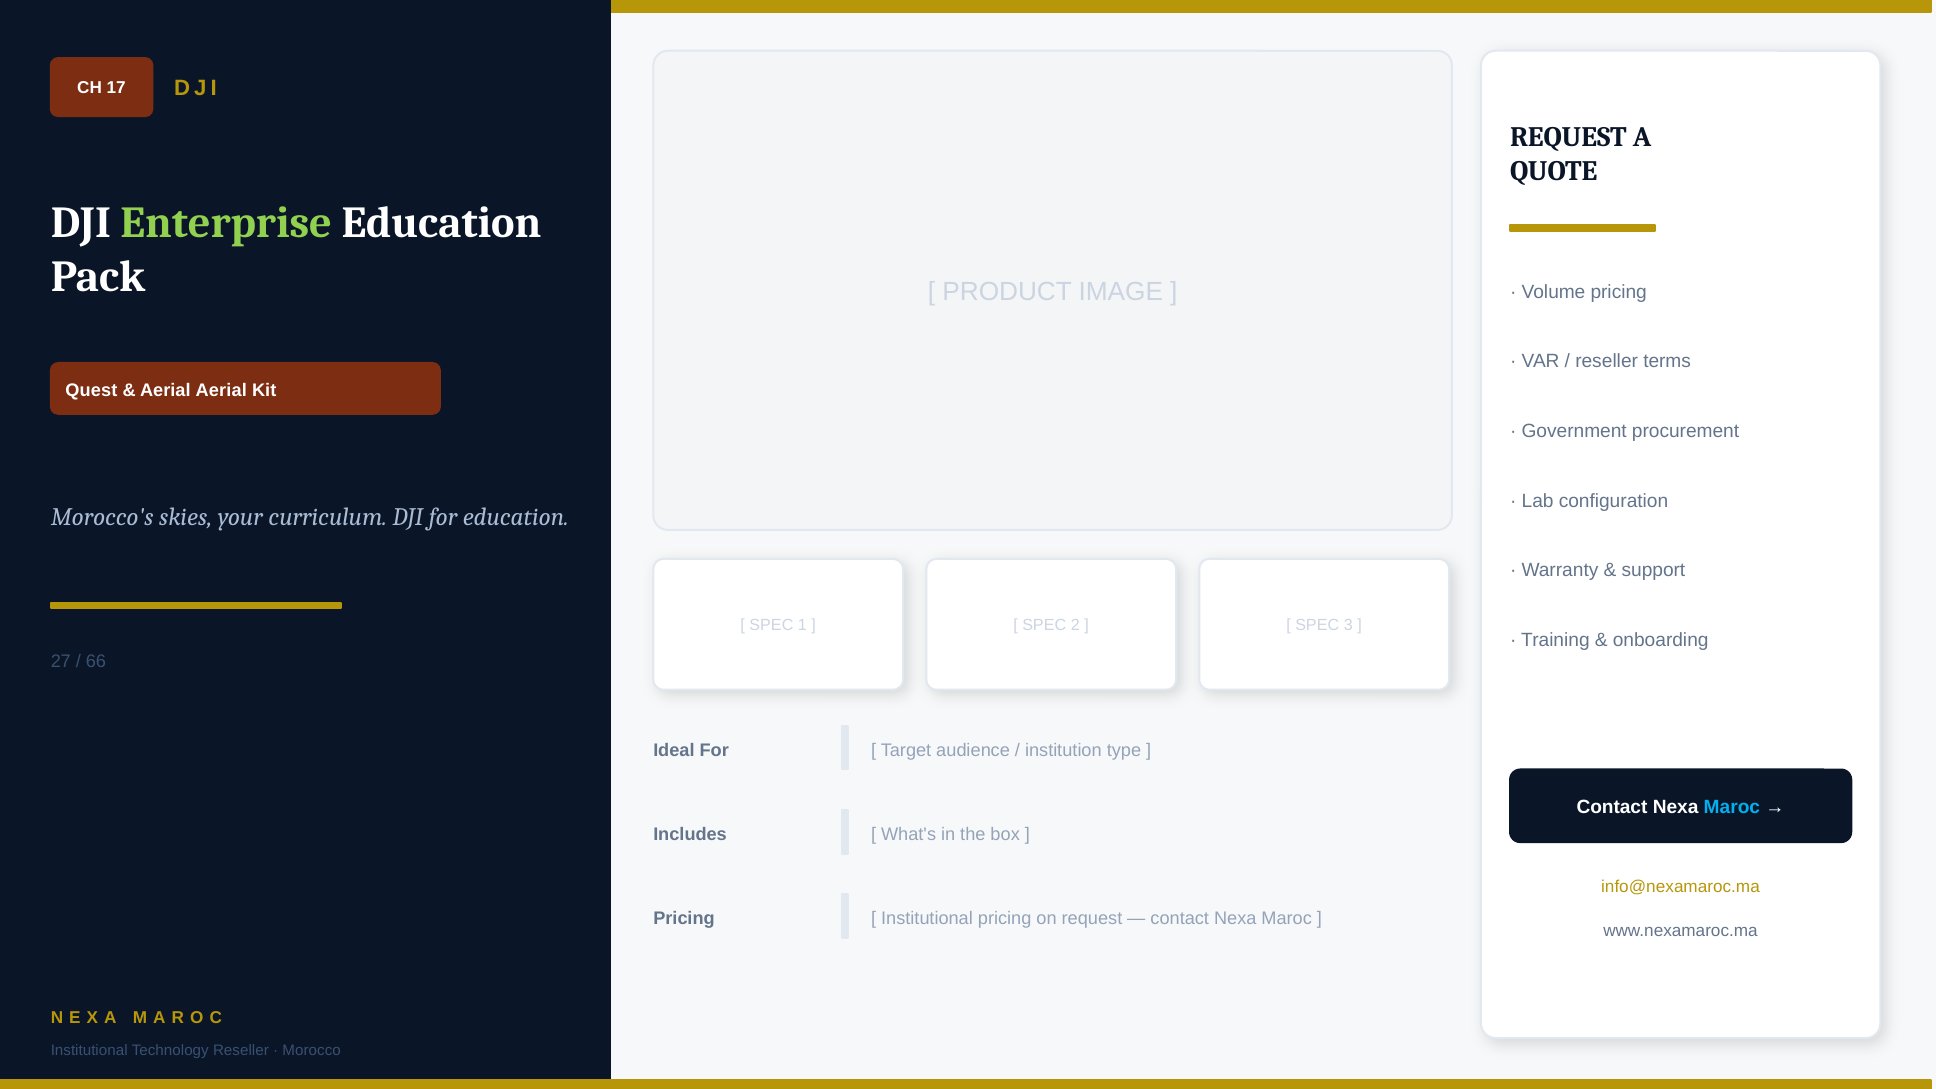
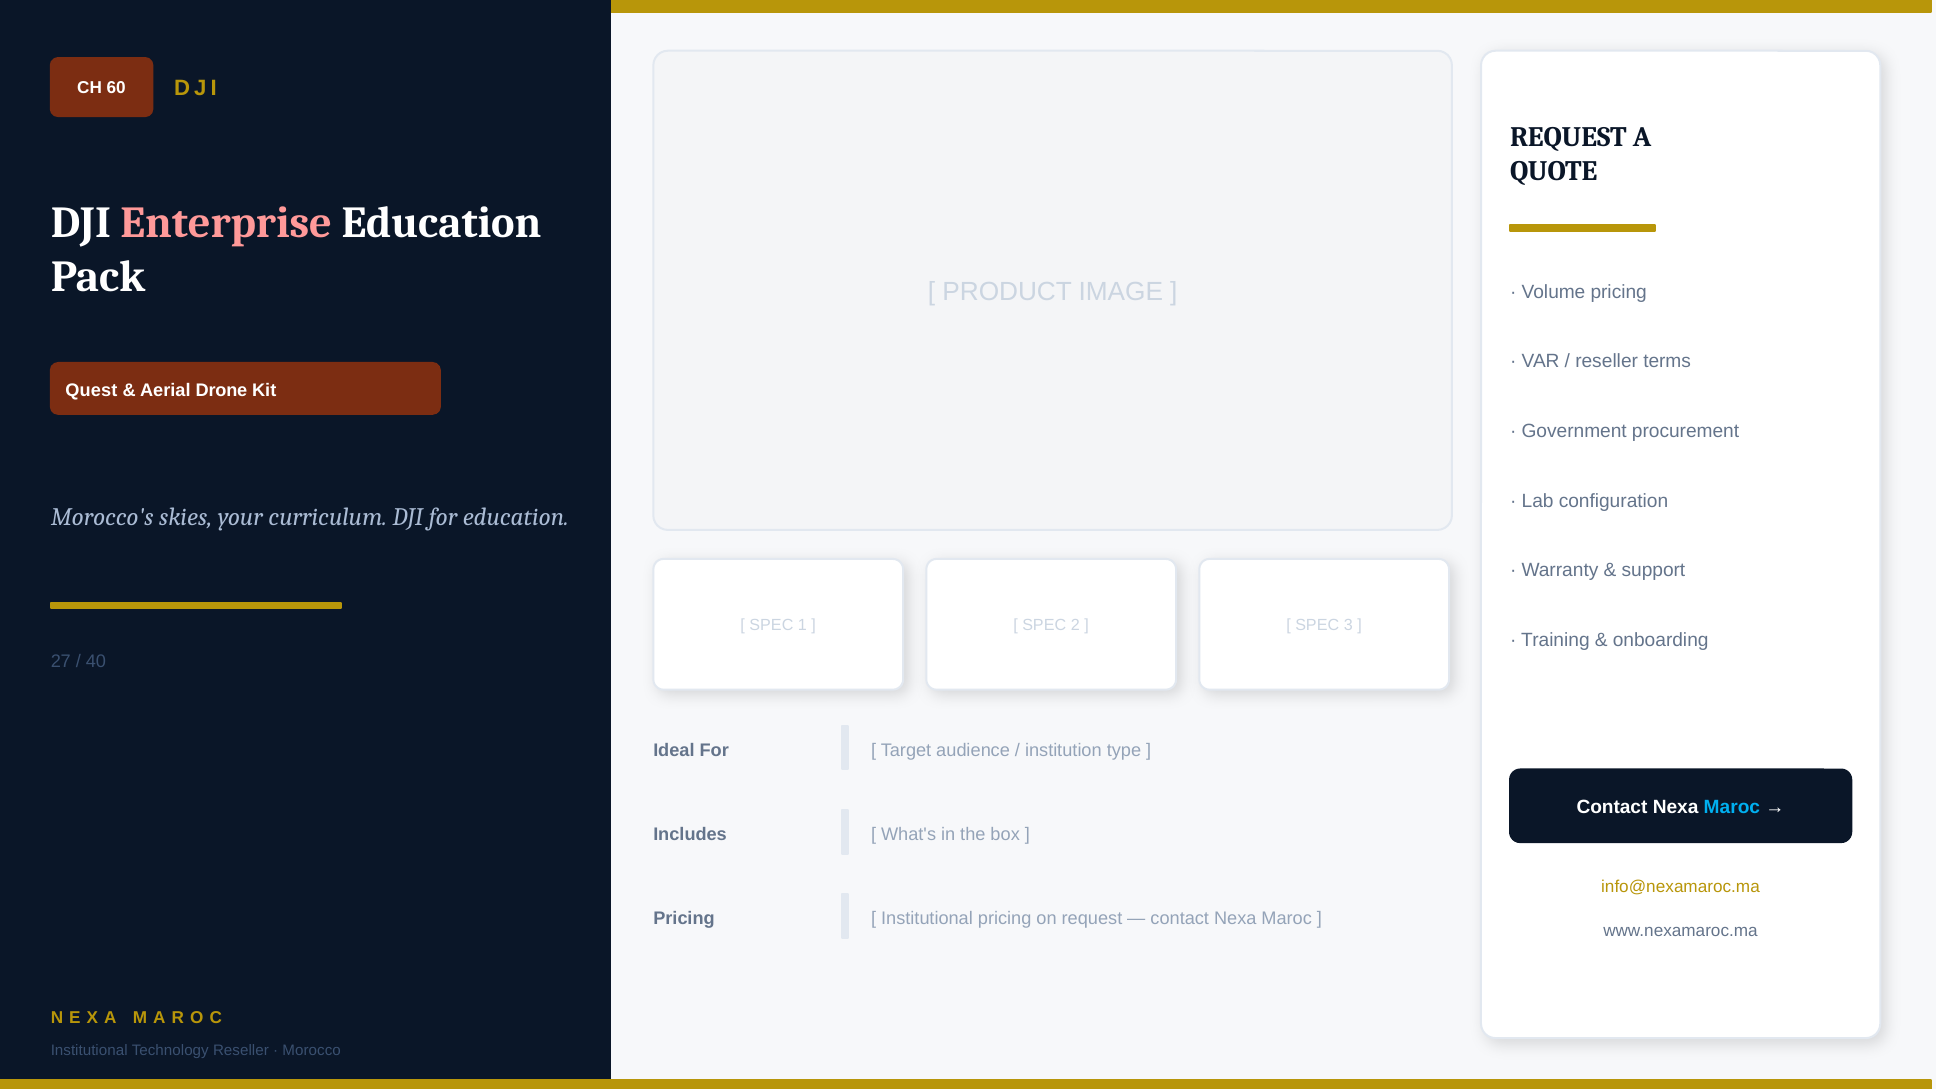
17: 17 -> 60 (116, 88)
Enterprise colour: light green -> pink (226, 223)
Aerial Aerial: Aerial -> Drone (221, 390)
66: 66 -> 40 (96, 662)
